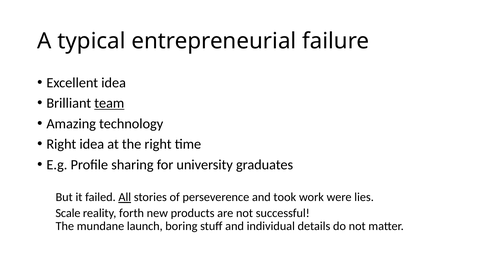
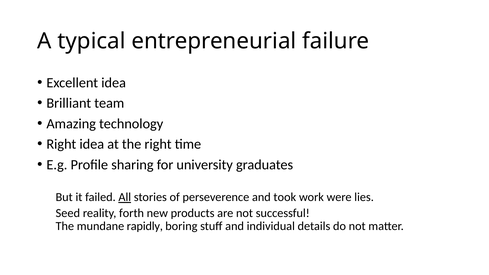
team underline: present -> none (109, 103)
Scale: Scale -> Seed (68, 213)
launch: launch -> rapidly (145, 226)
